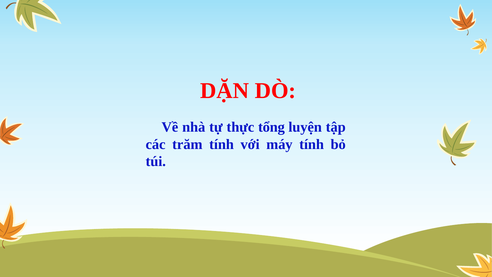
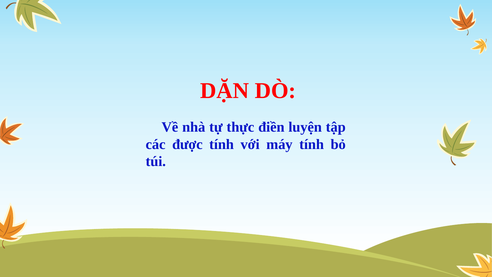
tổng: tổng -> điền (271, 127)
trăm: trăm -> được (187, 144)
